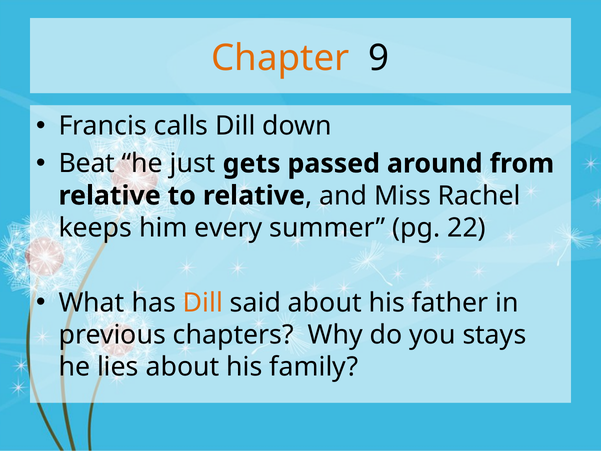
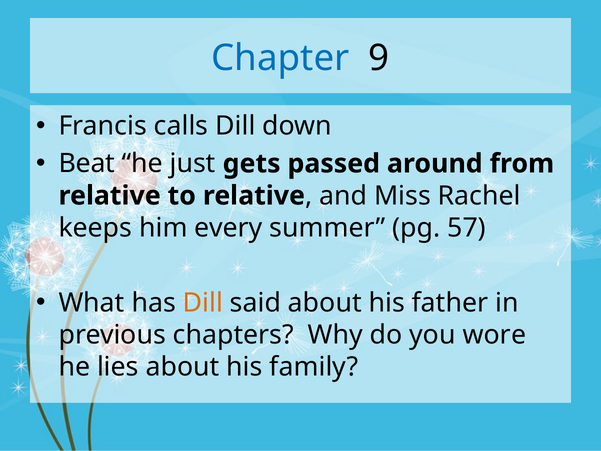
Chapter colour: orange -> blue (280, 58)
22: 22 -> 57 (467, 228)
stays: stays -> wore (494, 335)
